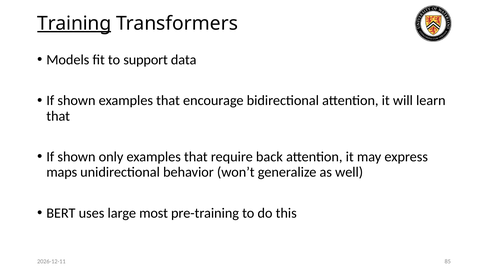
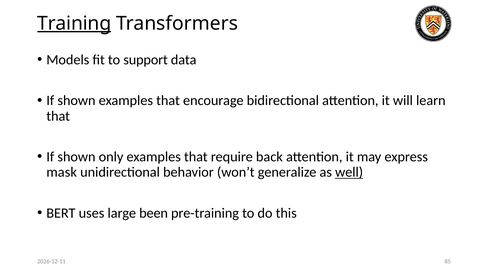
maps: maps -> mask (62, 172)
well underline: none -> present (349, 172)
most: most -> been (154, 213)
